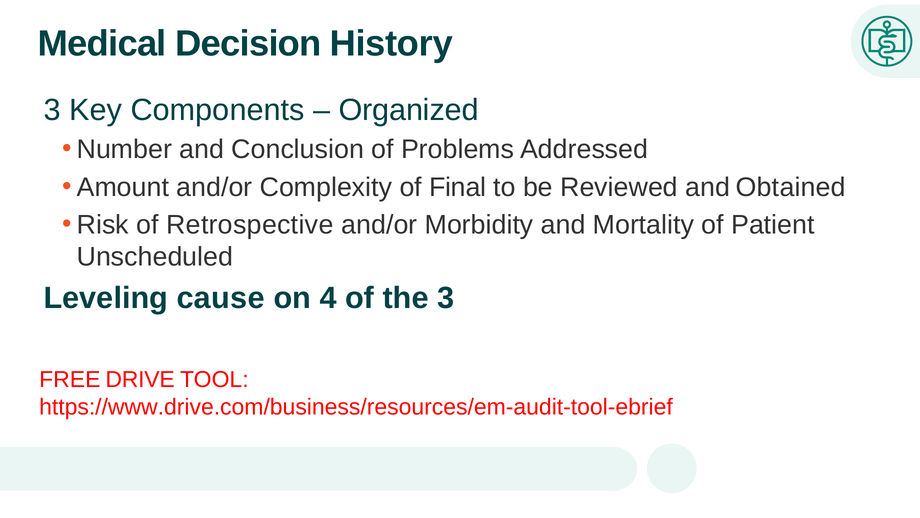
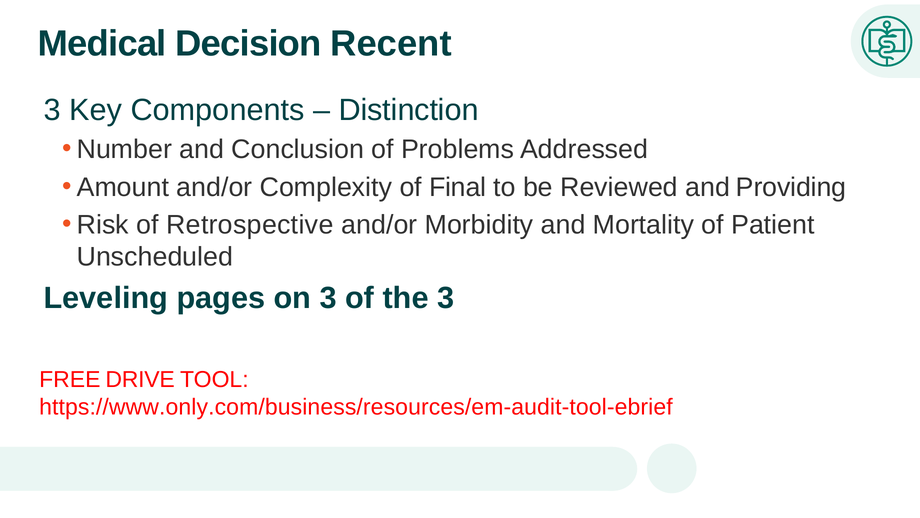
History: History -> Recent (391, 44)
Organized: Organized -> Distinction (409, 110)
Obtained: Obtained -> Providing (791, 187)
cause: cause -> pages (221, 298)
on 4: 4 -> 3 (328, 298)
https://www.drive.com/business/resources/em-audit-tool-ebrief: https://www.drive.com/business/resources/em-audit-tool-ebrief -> https://www.only.com/business/resources/em-audit-tool-ebrief (356, 407)
